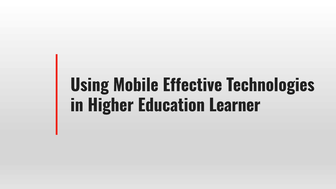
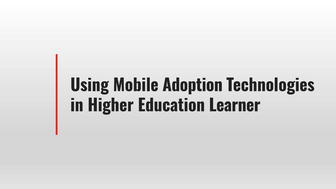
Effective: Effective -> Adoption (193, 86)
